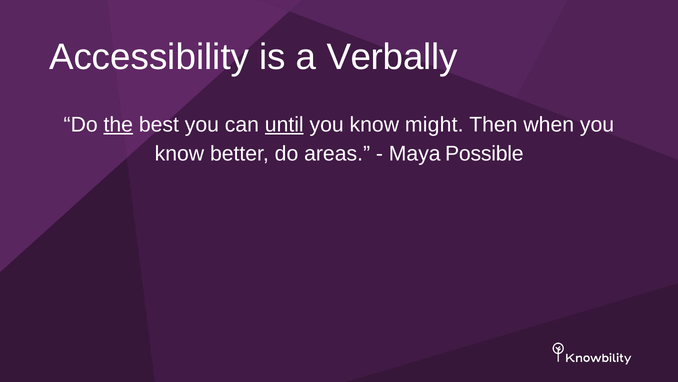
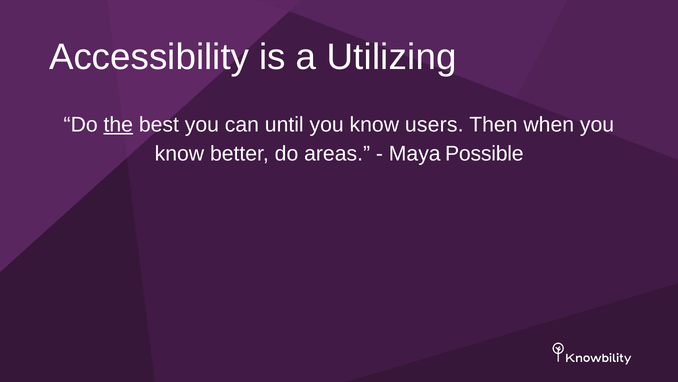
Verbally: Verbally -> Utilizing (392, 57)
until underline: present -> none (284, 124)
might: might -> users (434, 124)
